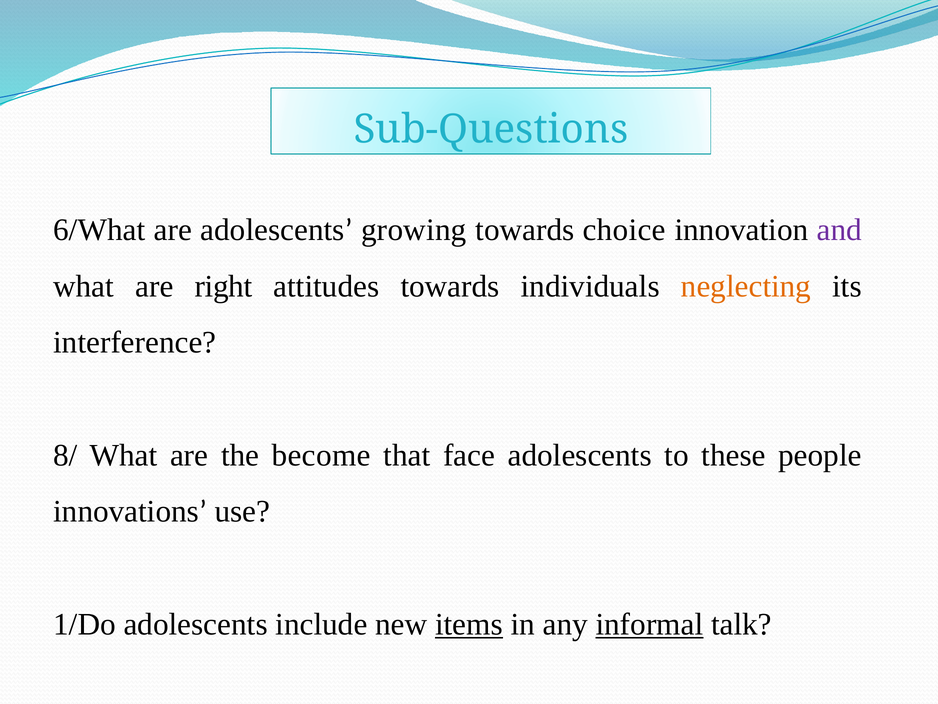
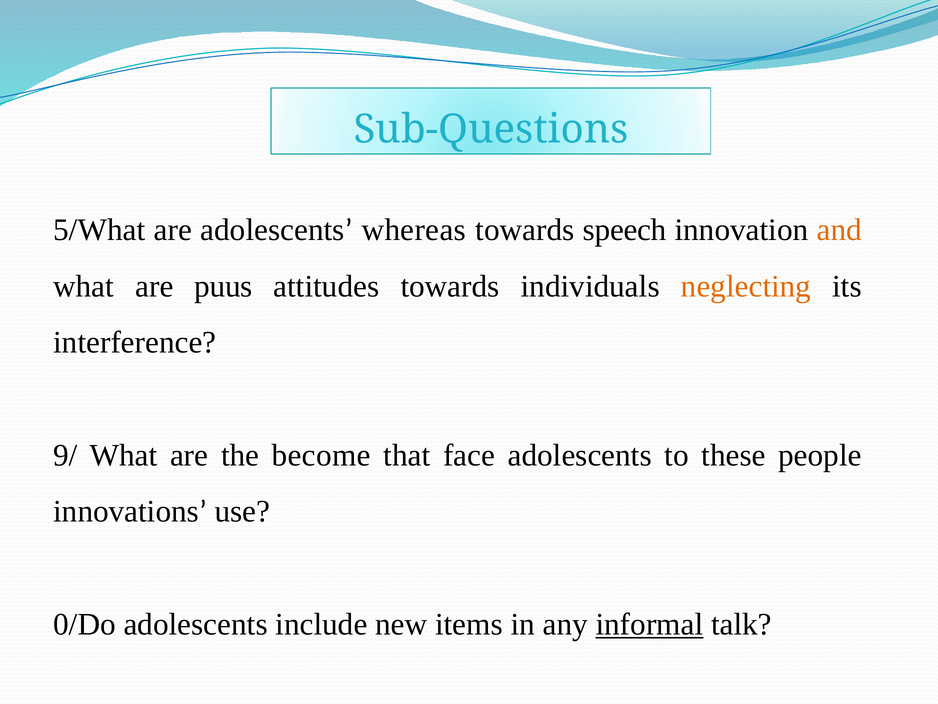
6/What: 6/What -> 5/What (99, 230)
growing: growing -> whereas (414, 230)
choice: choice -> speech (625, 230)
and colour: purple -> orange (840, 230)
right: right -> puus (224, 286)
8/: 8/ -> 9/ (65, 455)
1/Do: 1/Do -> 0/Do (85, 624)
items underline: present -> none (469, 624)
